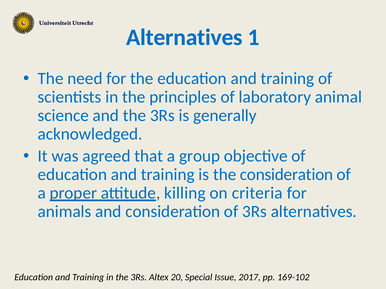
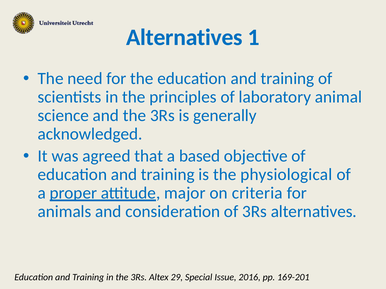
group: group -> based (200, 156)
the consideration: consideration -> physiological (286, 175)
killing: killing -> major (185, 193)
20: 20 -> 29 (177, 278)
2017: 2017 -> 2016 (250, 278)
169-102: 169-102 -> 169-201 (293, 278)
